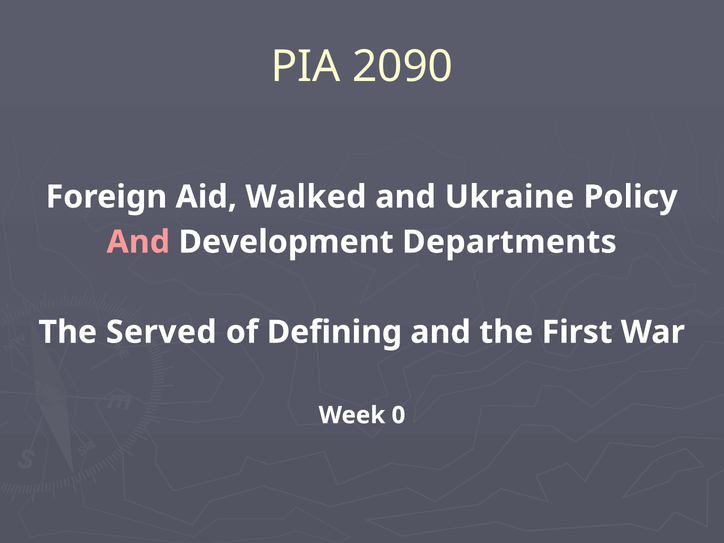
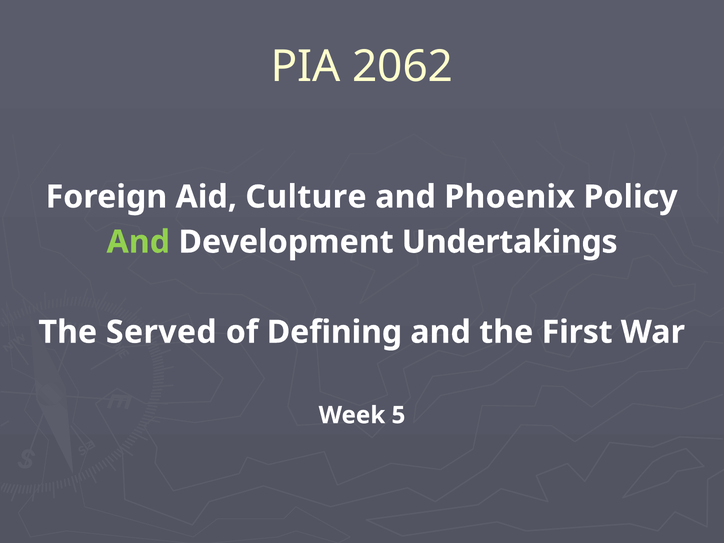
2090: 2090 -> 2062 (403, 66)
Walked: Walked -> Culture (306, 197)
Ukraine: Ukraine -> Phoenix (510, 197)
And colour: pink -> light green (138, 242)
Departments: Departments -> Undertakings (510, 242)
0: 0 -> 5 (398, 415)
